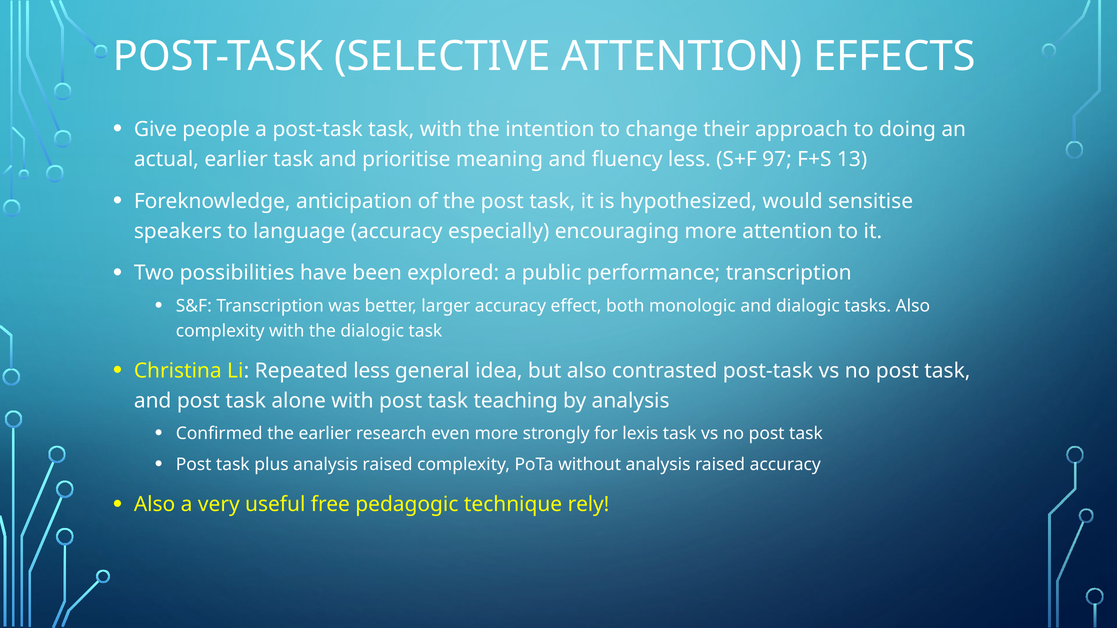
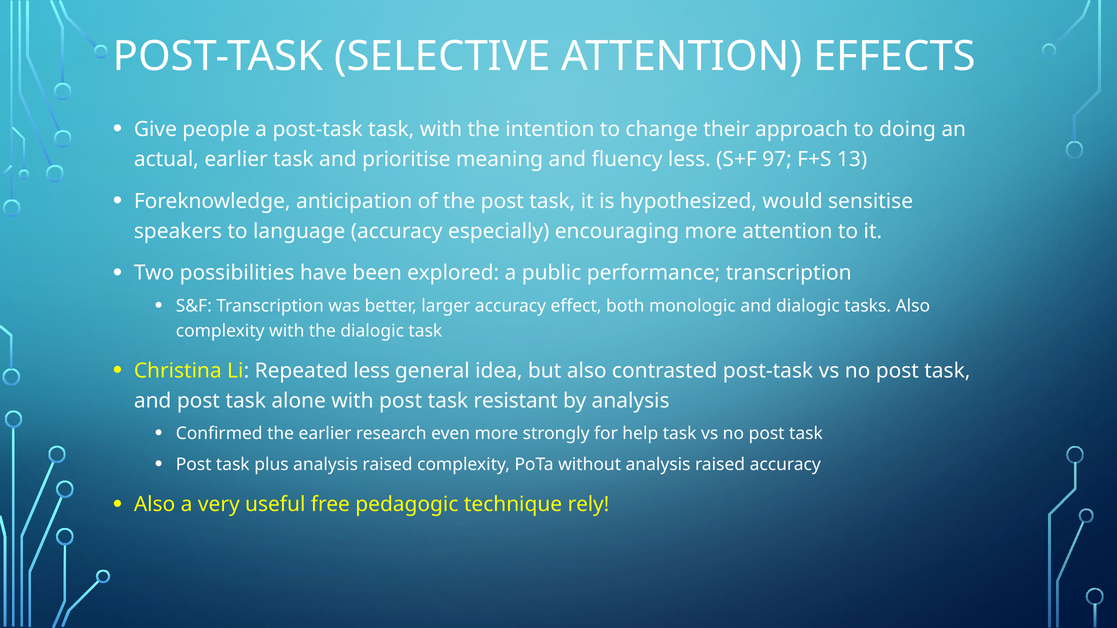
teaching: teaching -> resistant (516, 401)
lexis: lexis -> help (640, 434)
